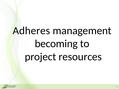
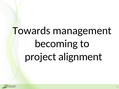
Adheres: Adheres -> Towards (31, 31)
resources: resources -> alignment (80, 57)
